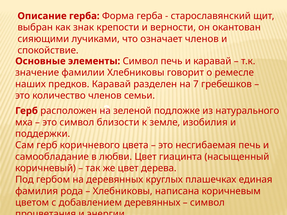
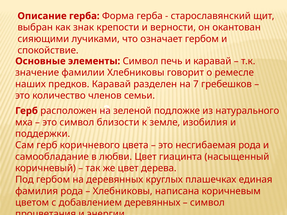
означает членов: членов -> гербом (202, 39)
несгибаемая печь: печь -> рода (250, 145)
